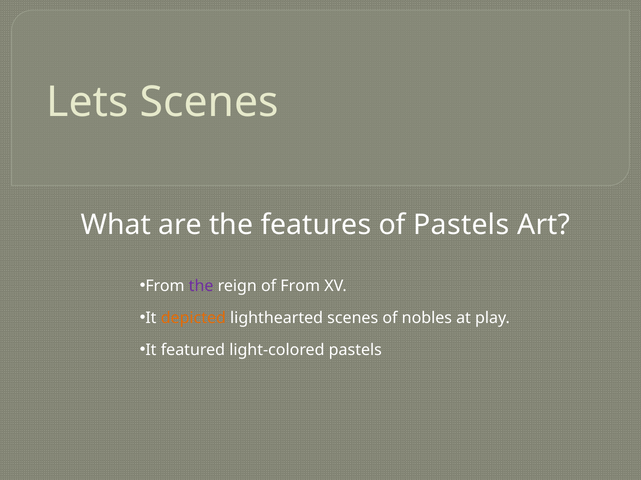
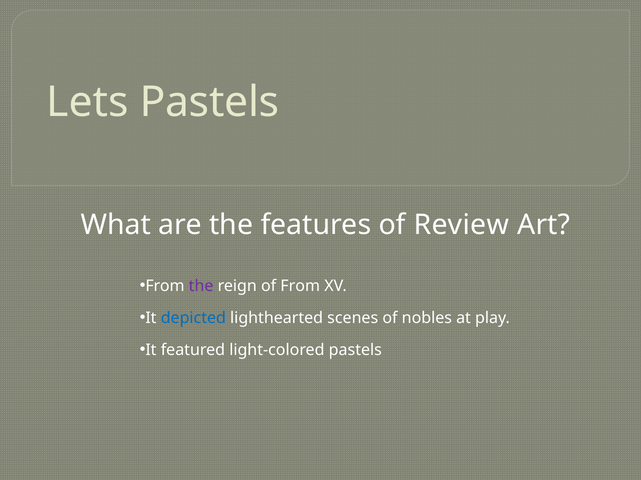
Lets Scenes: Scenes -> Pastels (210, 102)
of Pastels: Pastels -> Review (461, 225)
depicted colour: orange -> blue (193, 318)
